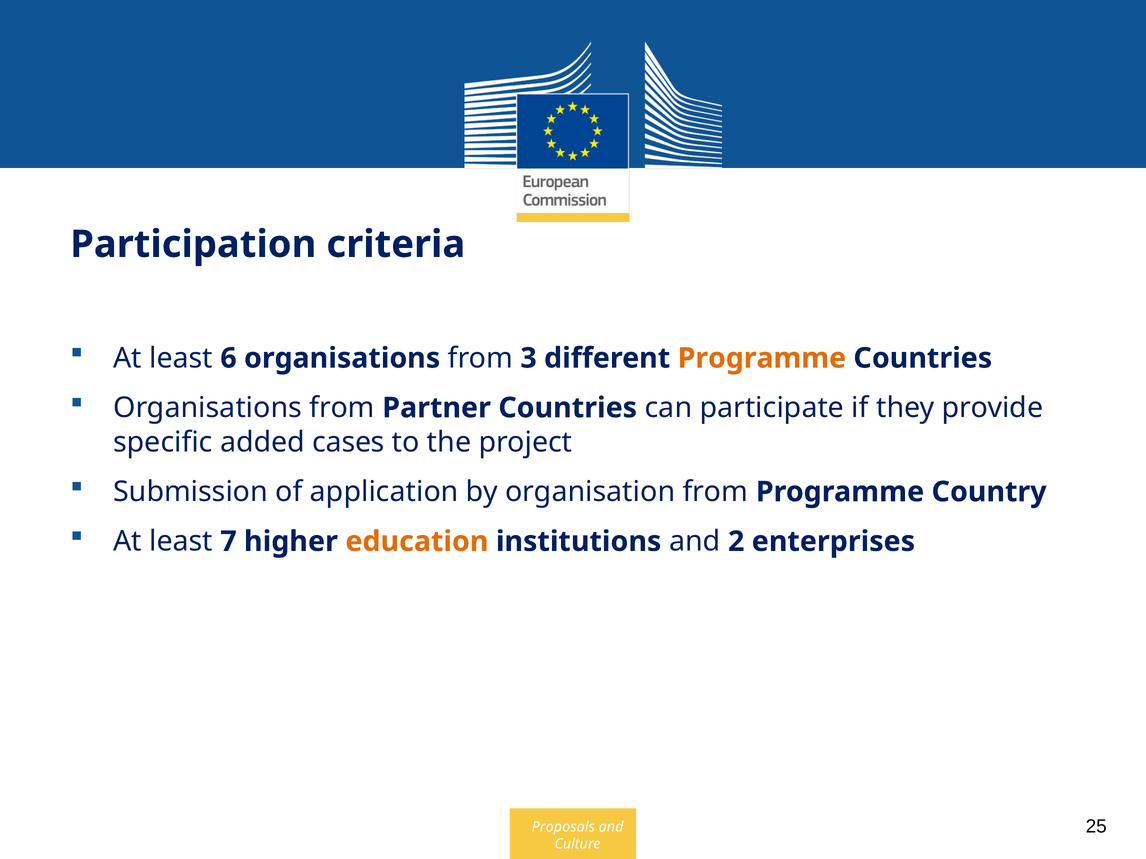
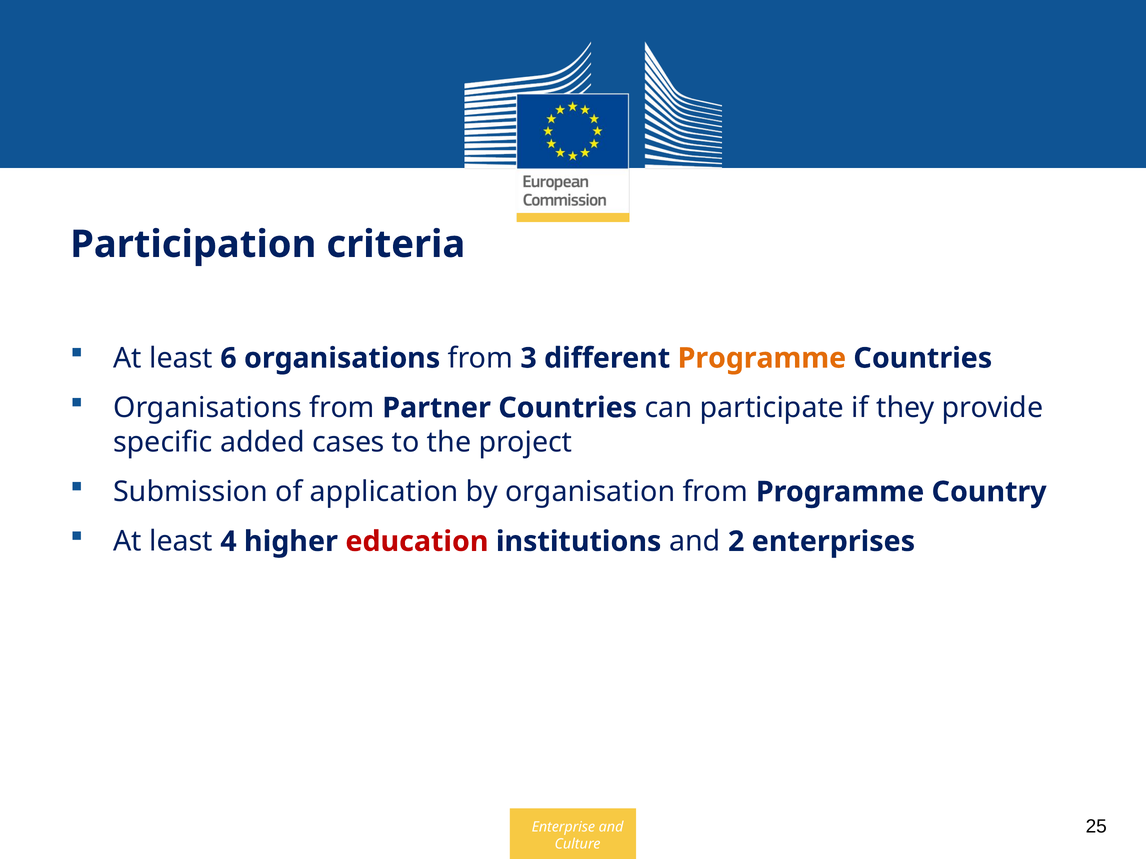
7: 7 -> 4 (229, 542)
education colour: orange -> red (417, 542)
Proposals: Proposals -> Enterprise (563, 827)
